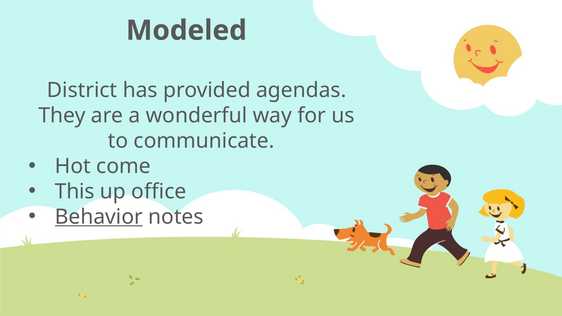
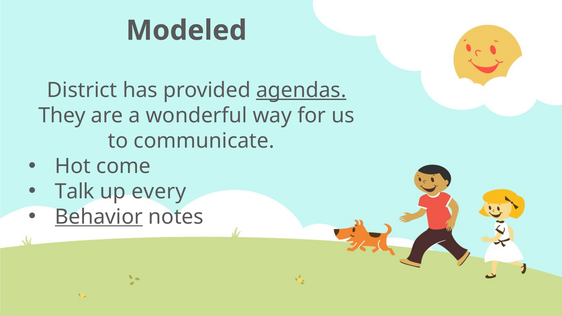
agendas underline: none -> present (301, 90)
This: This -> Talk (75, 192)
office: office -> every (159, 192)
